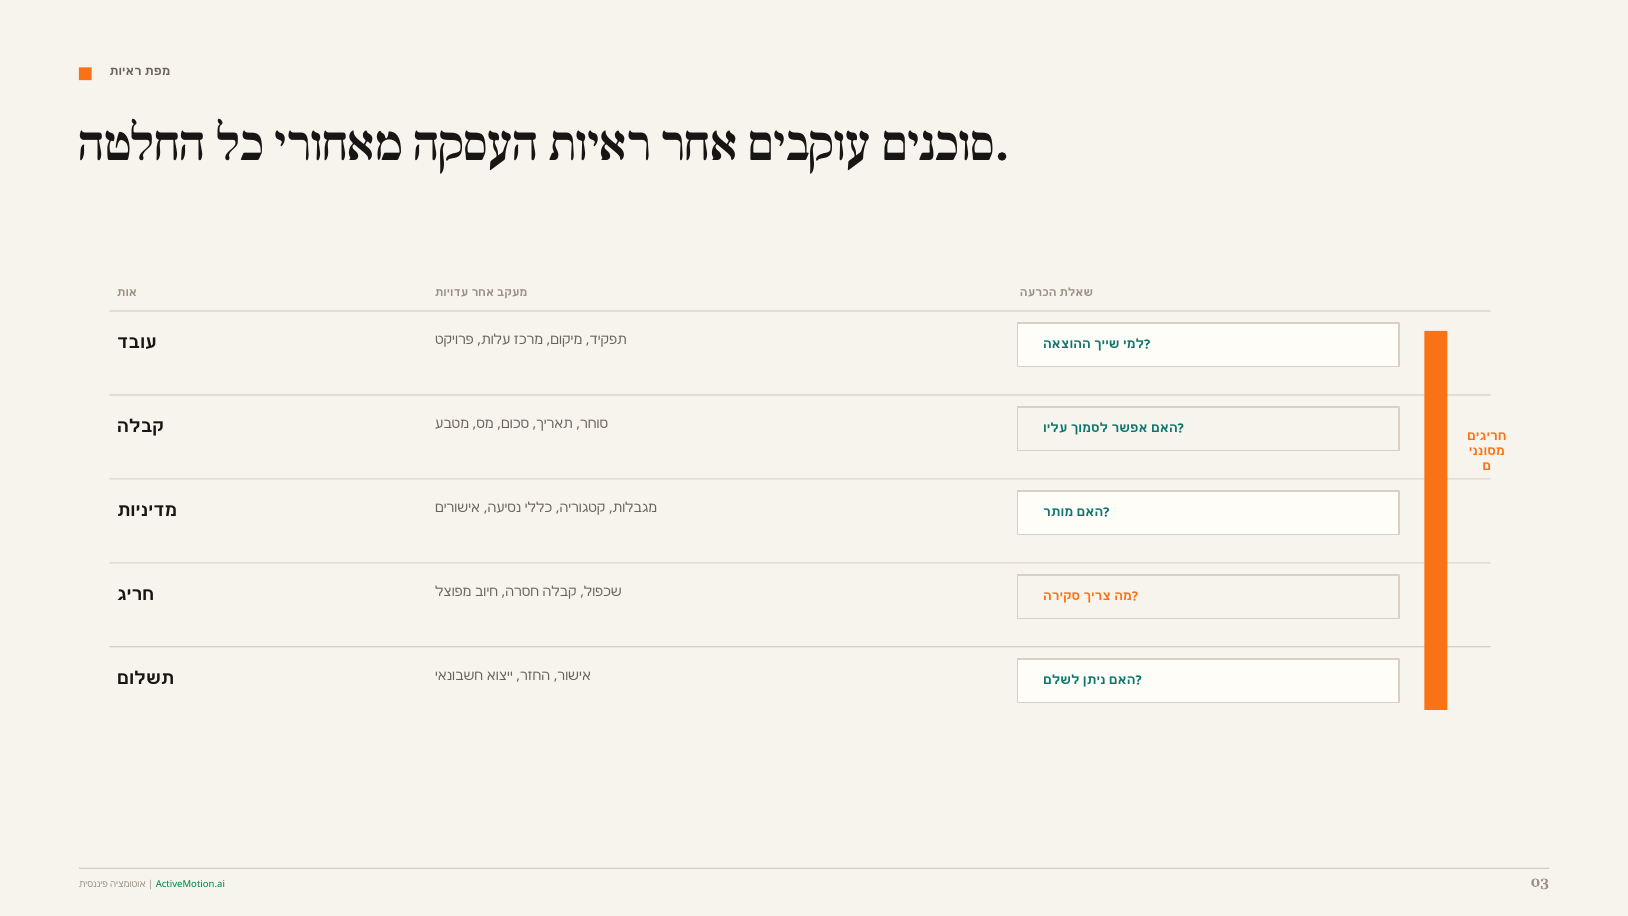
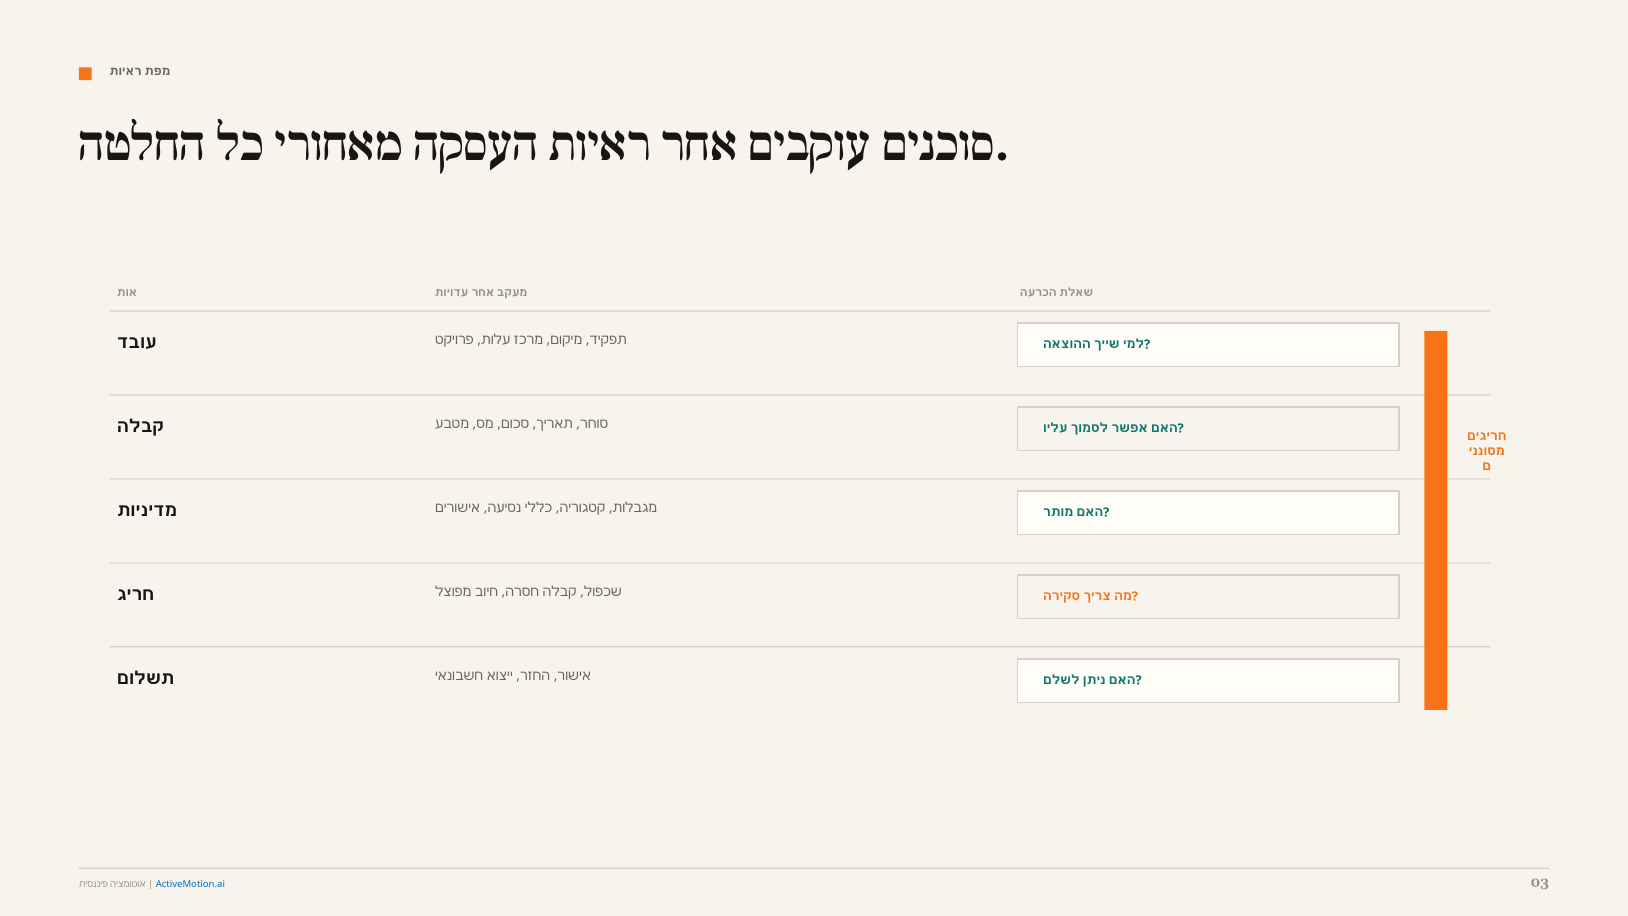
ActiveMotion.ai colour: green -> blue (190, 884)
